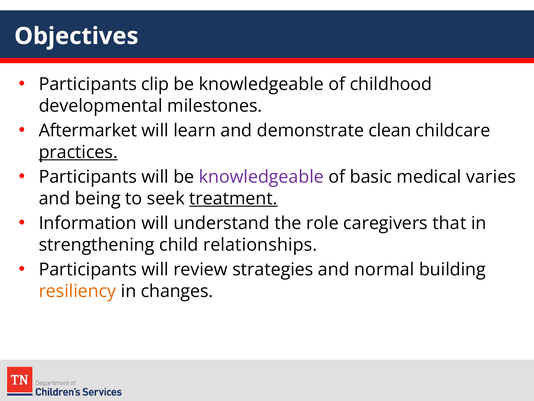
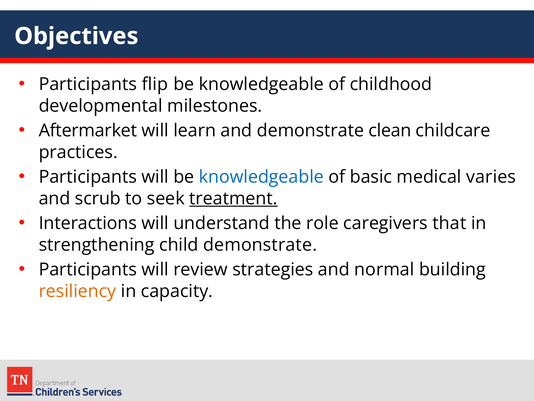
clip: clip -> flip (155, 84)
practices underline: present -> none (78, 152)
knowledgeable colour: purple -> blue (261, 177)
being: being -> scrub (98, 198)
Information: Information -> Interactions (88, 223)
child relationships: relationships -> demonstrate (260, 244)
changes: changes -> capacity (177, 291)
